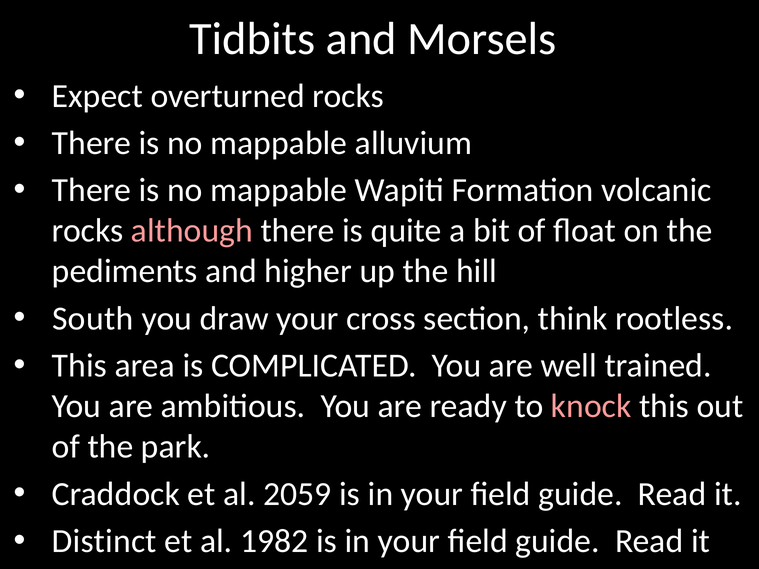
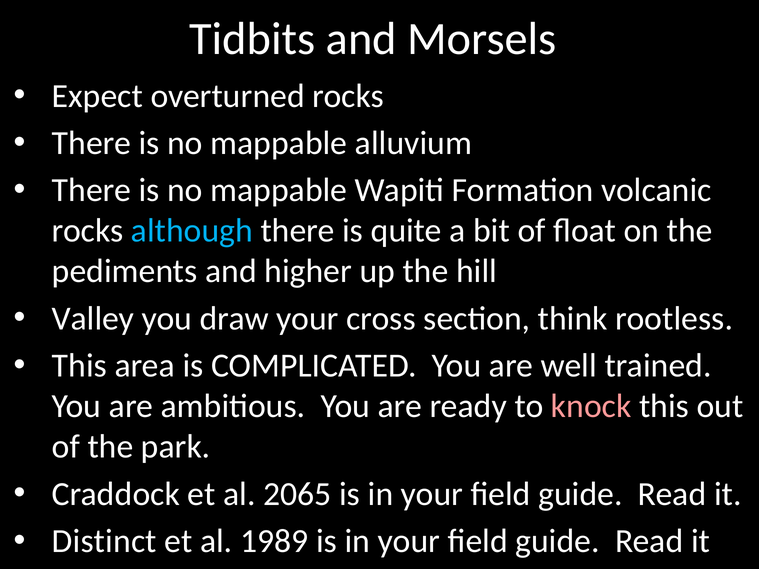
although colour: pink -> light blue (192, 231)
South: South -> Valley (93, 319)
2059: 2059 -> 2065 (297, 494)
1982: 1982 -> 1989 (274, 541)
